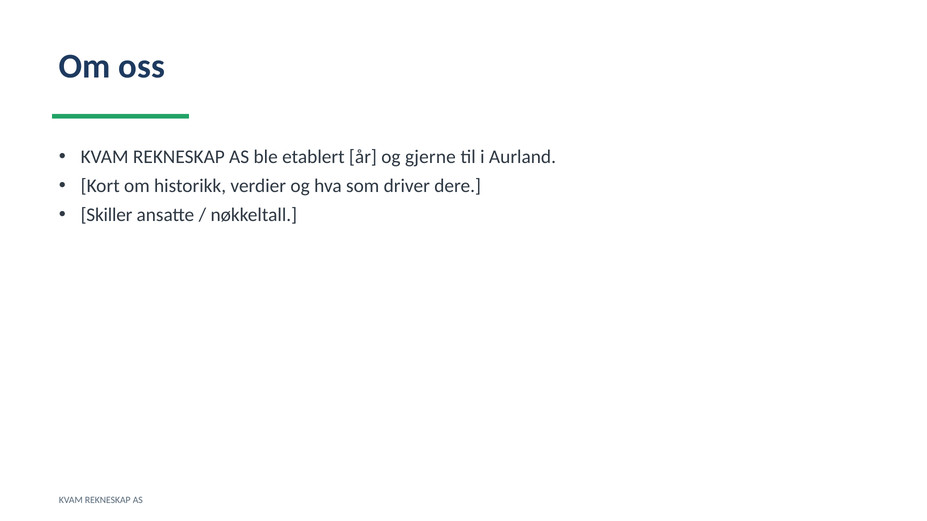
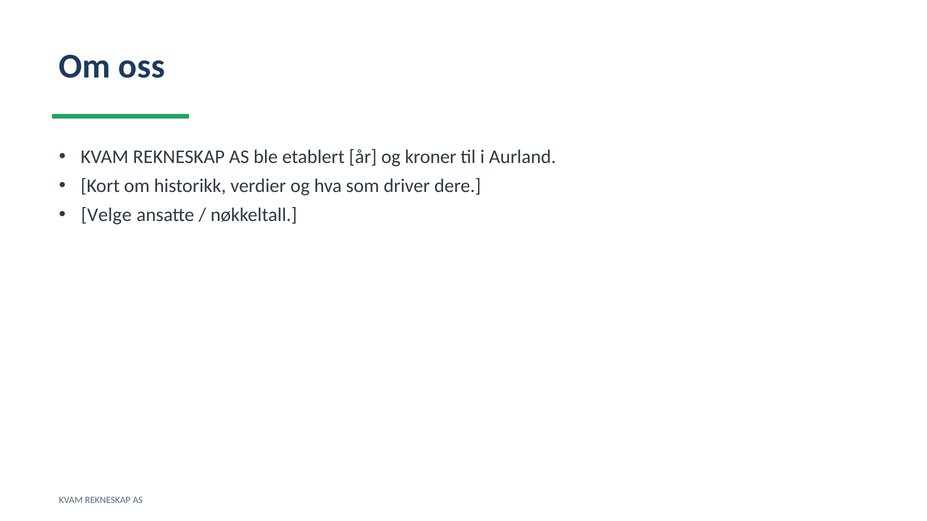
gjerne: gjerne -> kroner (431, 157)
Skiller: Skiller -> Velge (106, 215)
